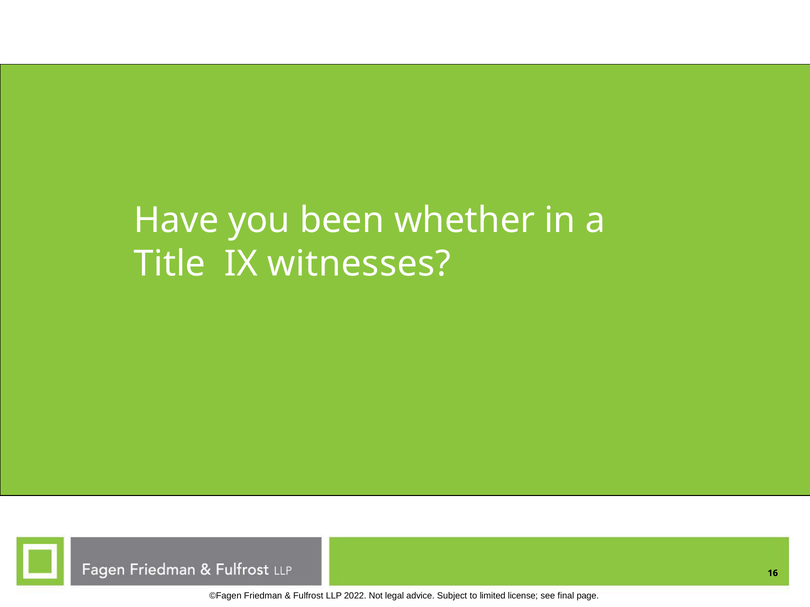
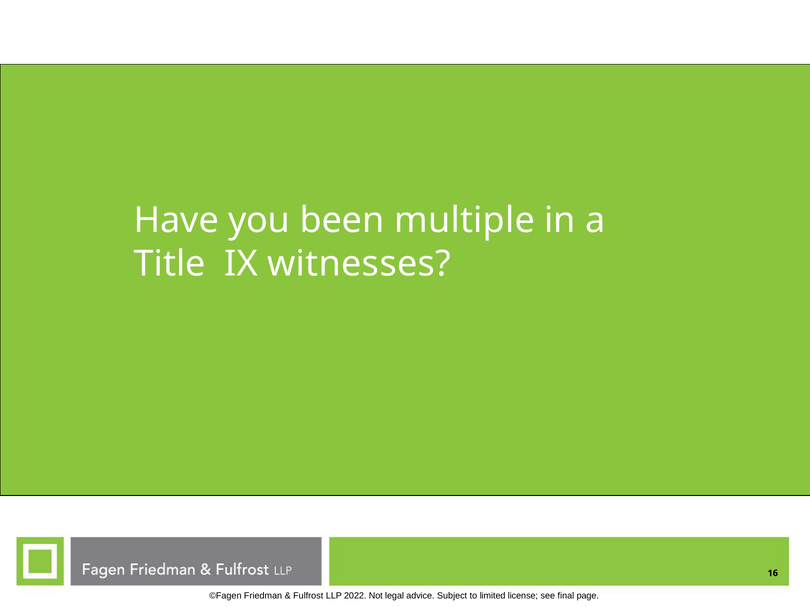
whether: whether -> multiple (465, 221)
